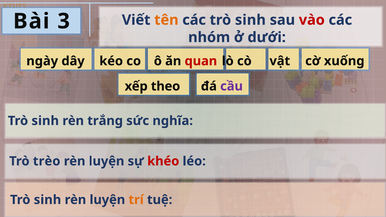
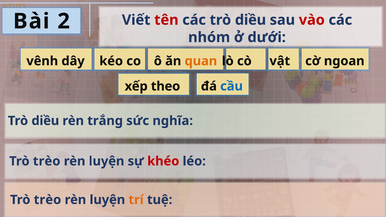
3: 3 -> 2 (64, 21)
tên colour: orange -> red (166, 20)
các trò sinh: sinh -> diều (251, 20)
ngày: ngày -> vênh (42, 61)
quan colour: red -> orange (201, 61)
xuống: xuống -> ngoan (344, 61)
cầu colour: purple -> blue (232, 86)
sinh: sinh -> diều (45, 121)
sinh: sinh -> trèo (47, 200)
